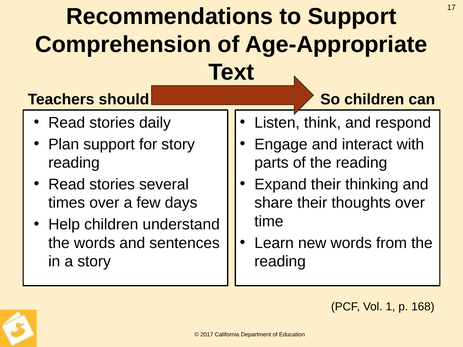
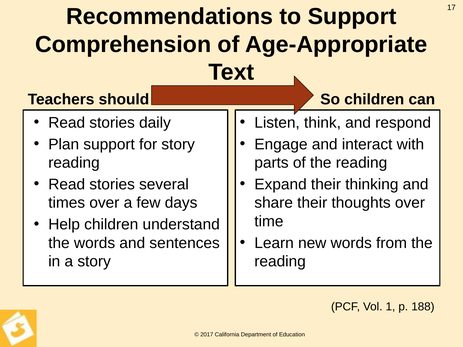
168: 168 -> 188 (423, 307)
